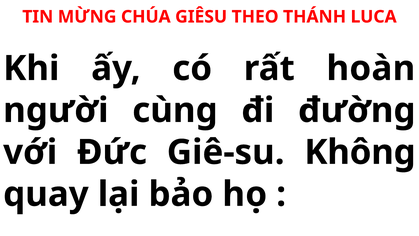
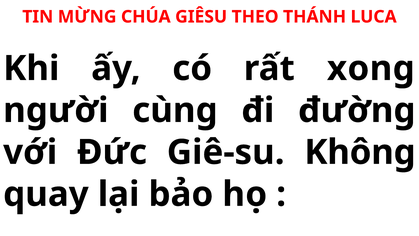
hoàn: hoàn -> xong (371, 68)
